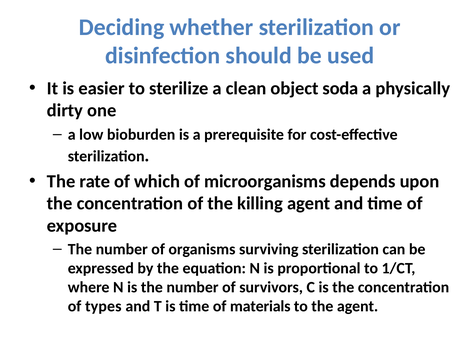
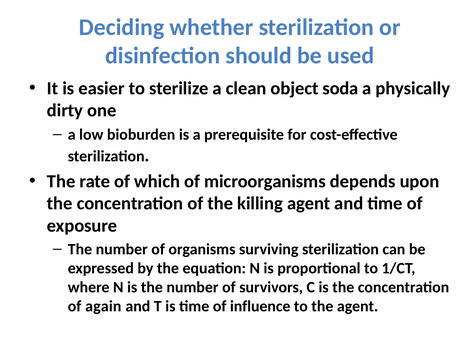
types: types -> again (103, 306)
materials: materials -> influence (260, 306)
